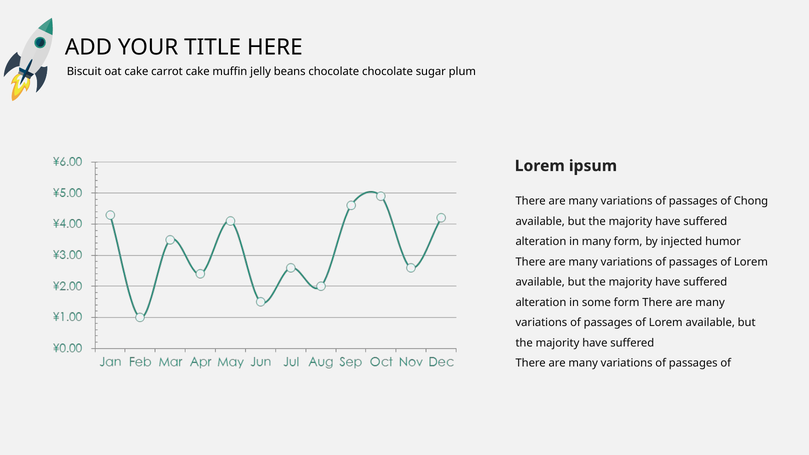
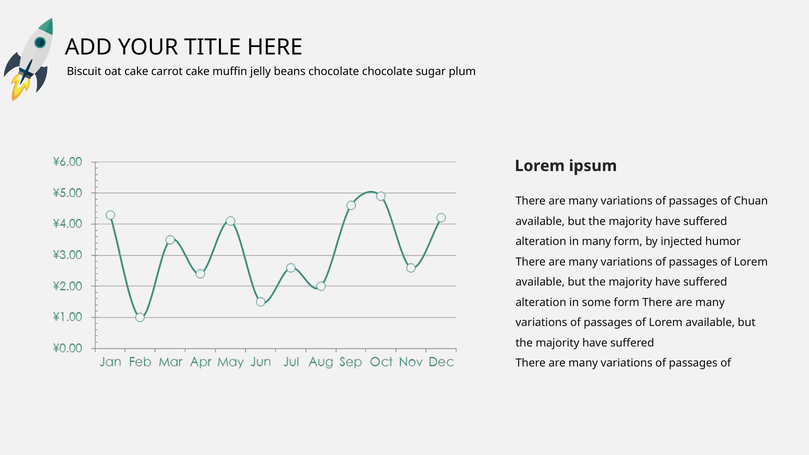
Chong: Chong -> Chuan (751, 201)
